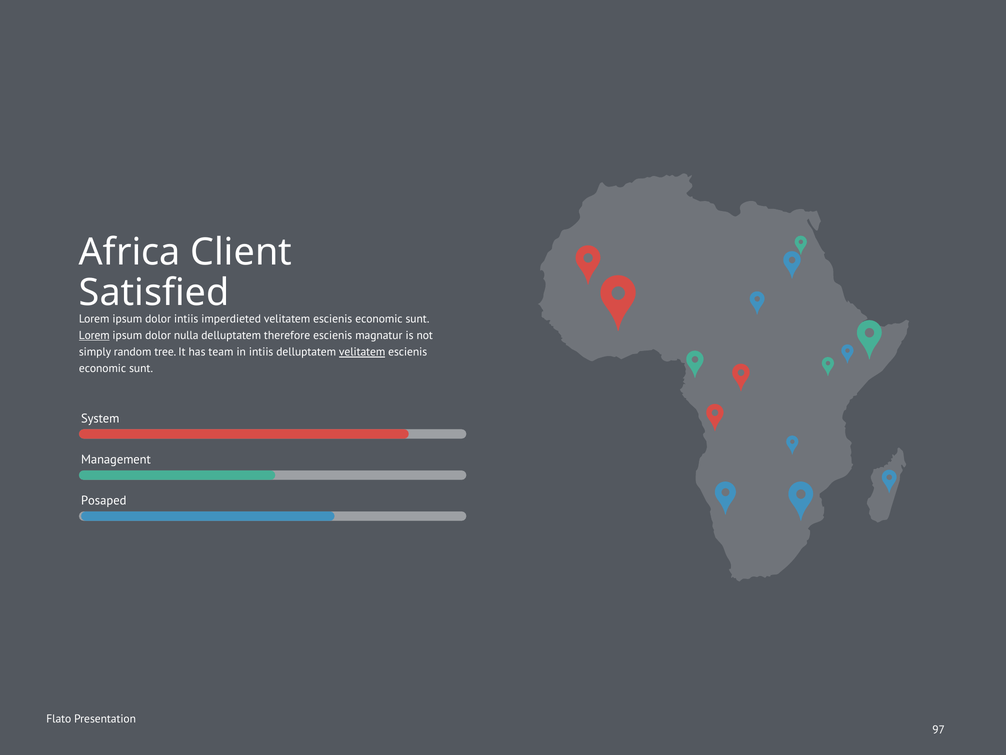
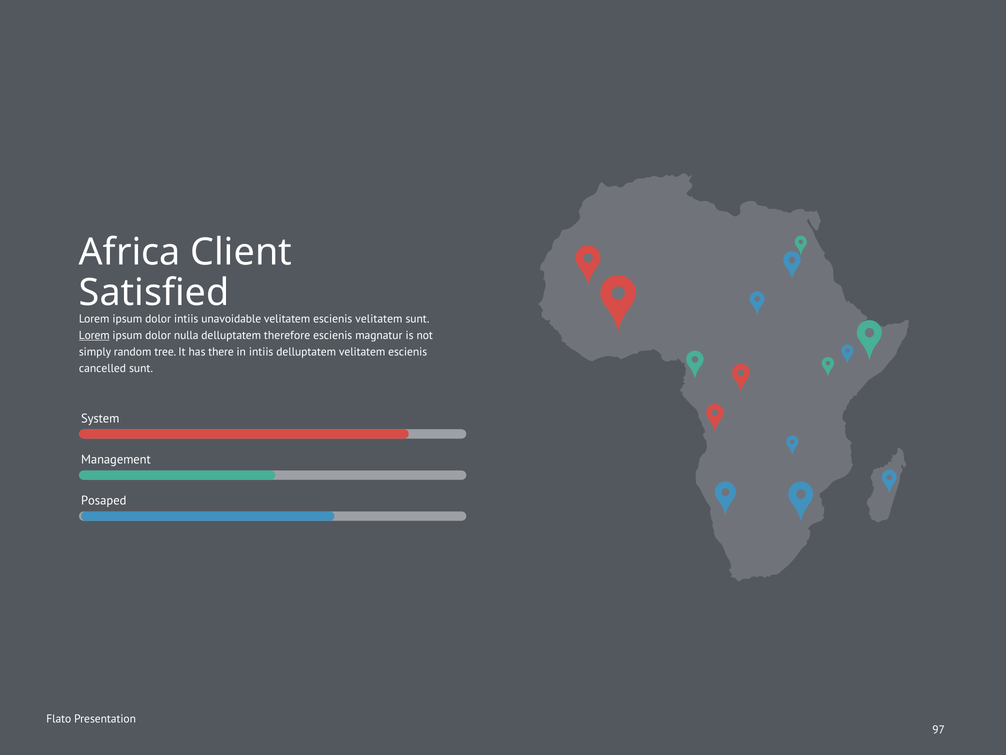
imperdieted: imperdieted -> unavoidable (231, 319)
economic: economic -> velitatem (379, 319)
team: team -> there (221, 352)
velitatem underline: present -> none (362, 352)
economic: economic -> cancelled (103, 368)
